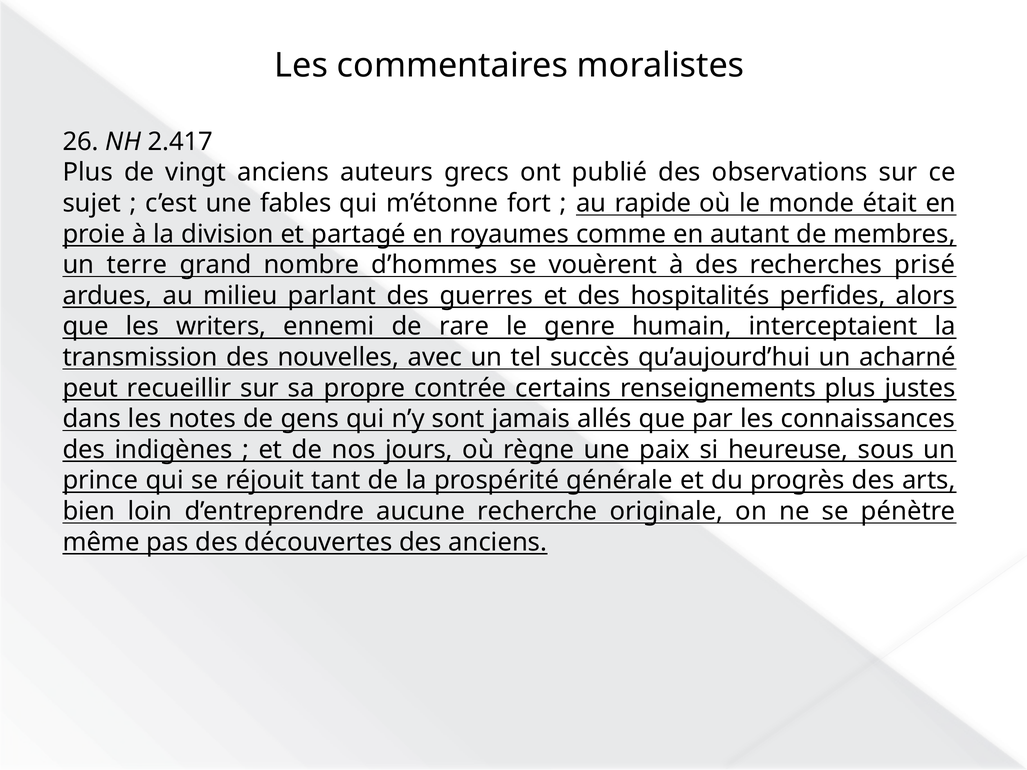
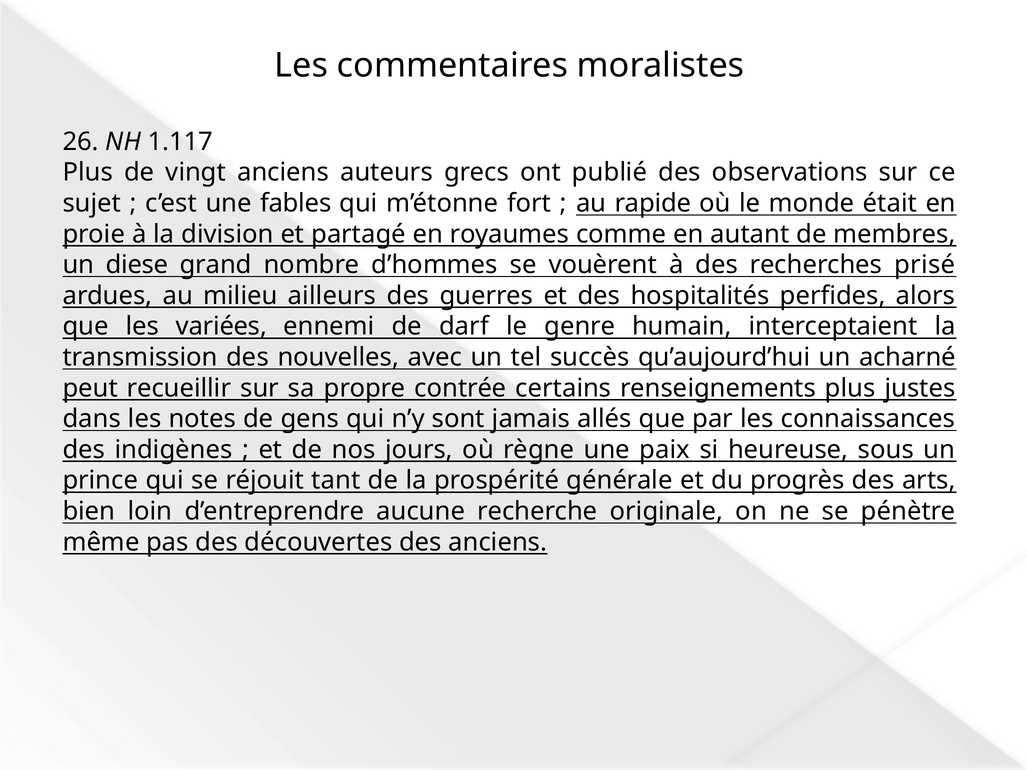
2.417: 2.417 -> 1.117 (180, 142)
terre: terre -> diese (137, 265)
parlant: parlant -> ailleurs (332, 296)
writers: writers -> variées (221, 327)
rare: rare -> darf (464, 327)
